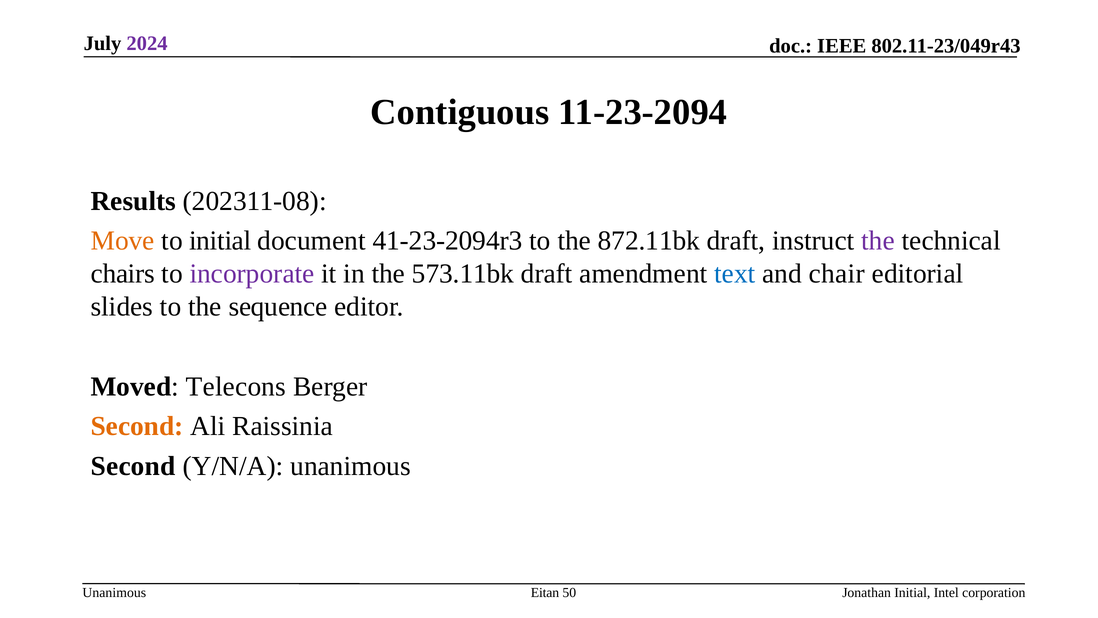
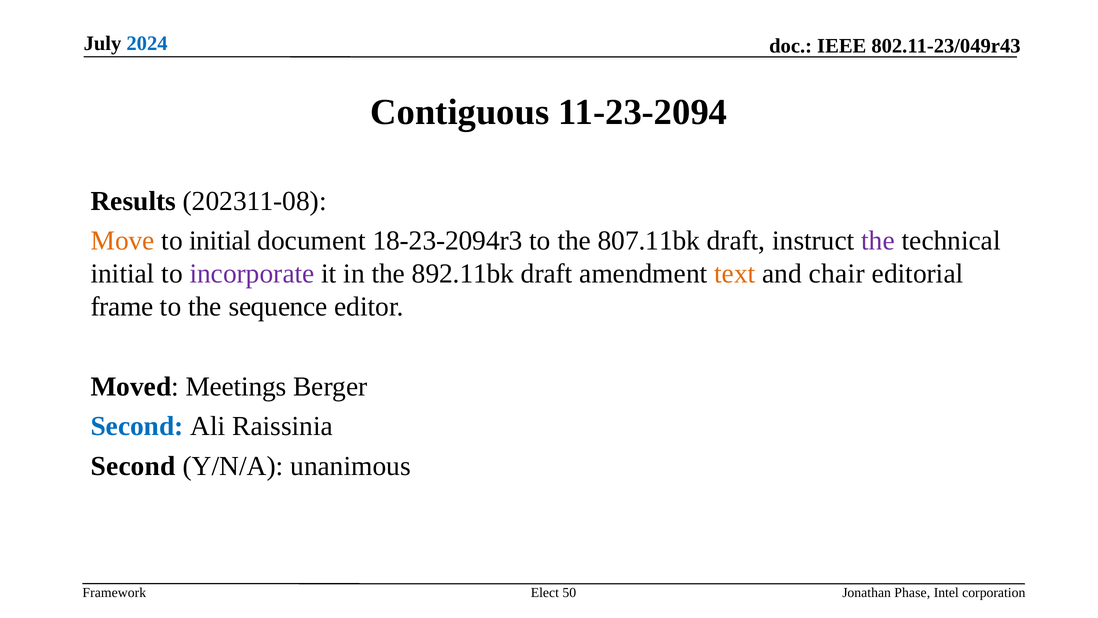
2024 colour: purple -> blue (147, 44)
41-23-2094r3: 41-23-2094r3 -> 18-23-2094r3 (448, 241)
872.11bk: 872.11bk -> 807.11bk (649, 241)
chairs: chairs -> initial (123, 274)
573.11bk: 573.11bk -> 892.11bk (463, 274)
text colour: blue -> orange (735, 274)
slides: slides -> frame (122, 307)
Telecons: Telecons -> Meetings (236, 386)
Second colour: orange -> blue (137, 426)
Unanimous: Unanimous -> Framework (114, 592)
Eitan: Eitan -> Elect (545, 592)
Jonathan Initial: Initial -> Phase (912, 592)
